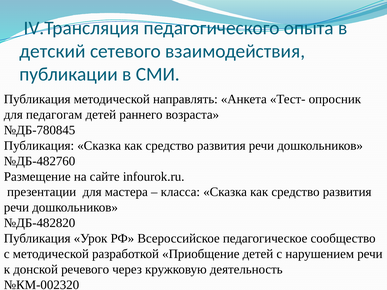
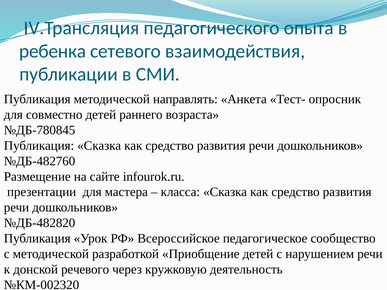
детский: детский -> ребенка (53, 51)
педагогам: педагогам -> совместно (54, 115)
